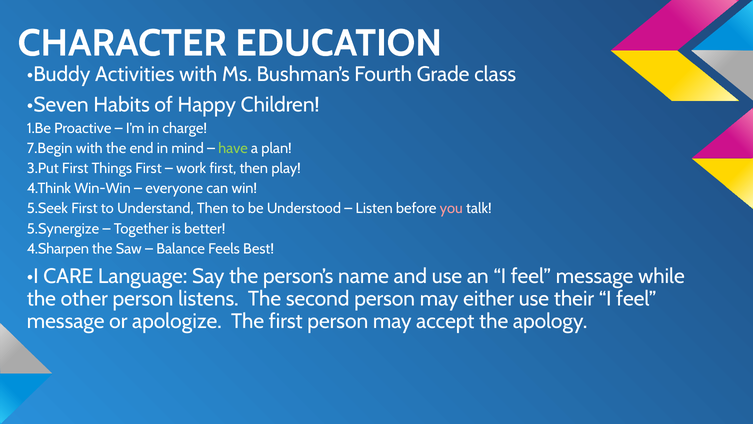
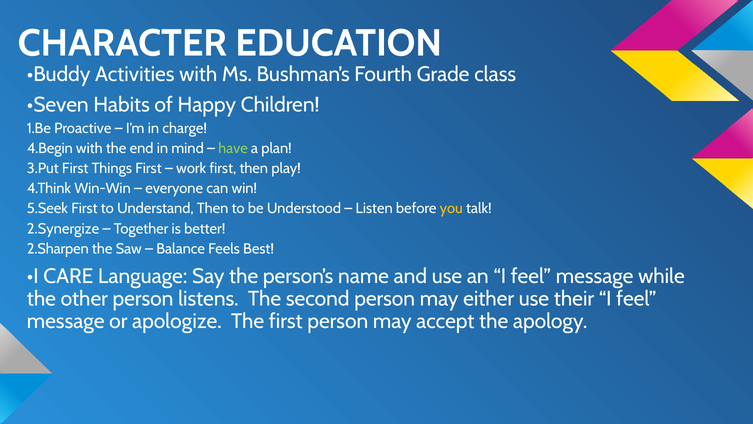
7.Begin: 7.Begin -> 4.Begin (50, 148)
you colour: pink -> yellow (451, 208)
5.Synergize: 5.Synergize -> 2.Synergize (63, 228)
4.Sharpen: 4.Sharpen -> 2.Sharpen (58, 248)
